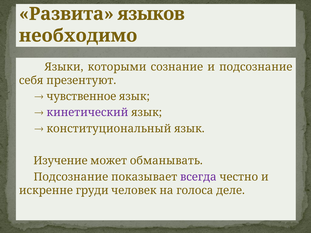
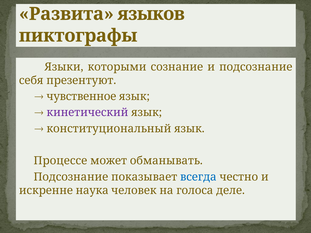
необходимо: необходимо -> пиктографы (78, 36)
Изучение: Изучение -> Процессе (60, 161)
всегда colour: purple -> blue (198, 177)
груди: груди -> наука (92, 191)
